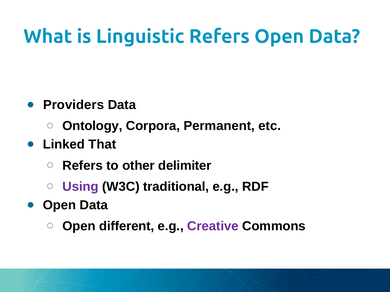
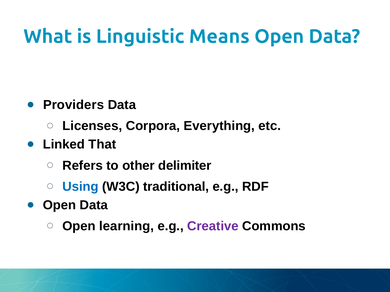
Linguistic Refers: Refers -> Means (219, 36)
Ontology: Ontology -> Licenses (92, 126)
Permanent: Permanent -> Everything (219, 126)
Using colour: purple -> blue (80, 187)
different: different -> learning (127, 227)
